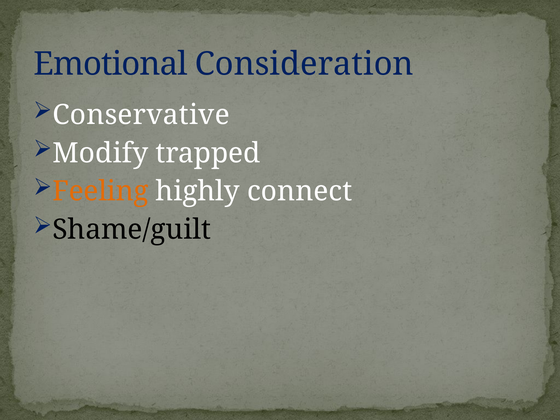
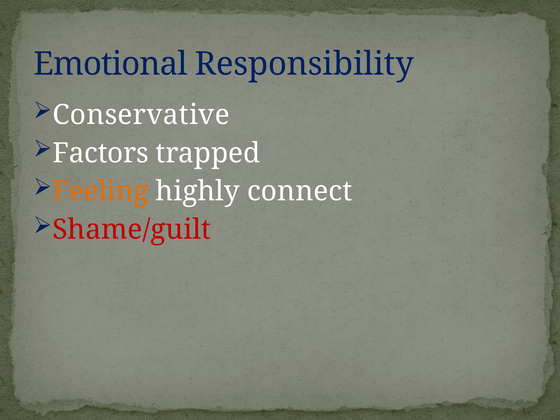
Consideration: Consideration -> Responsibility (304, 64)
Modify: Modify -> Factors (101, 153)
Shame/guilt colour: black -> red (132, 230)
